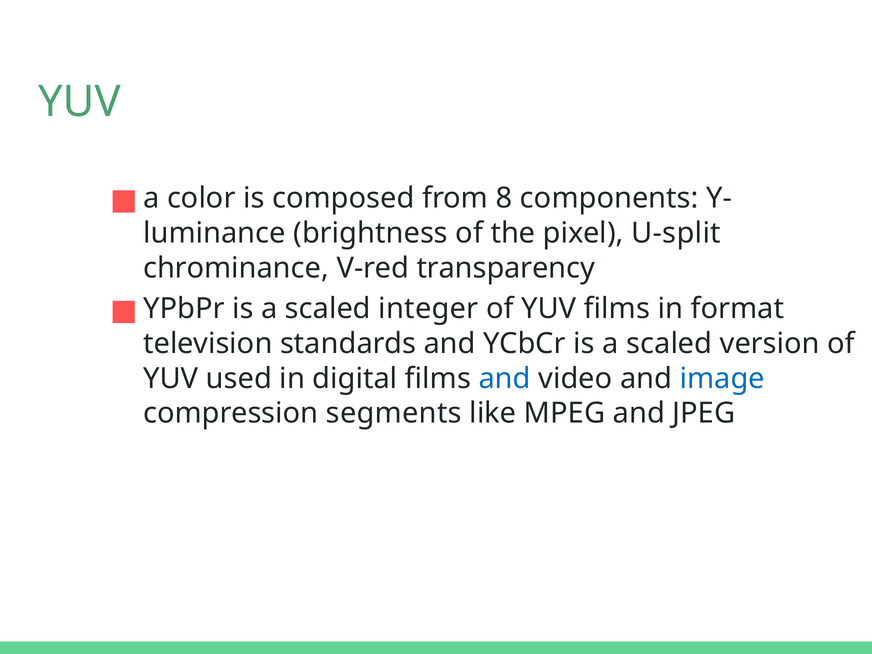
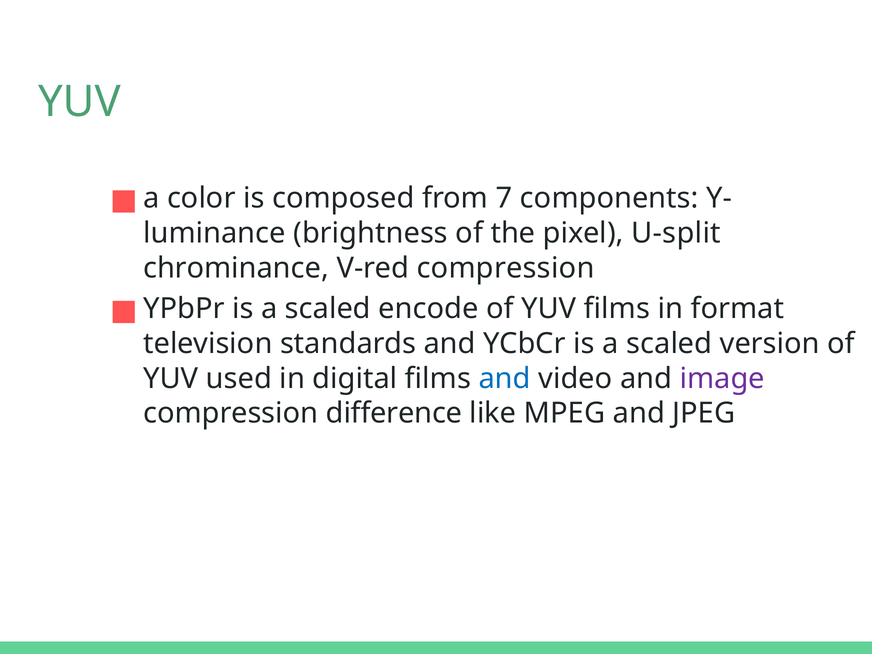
8: 8 -> 7 (504, 198)
V-red transparency: transparency -> compression (506, 268)
integer: integer -> encode (429, 309)
image colour: blue -> purple (722, 378)
segments: segments -> difference (394, 413)
